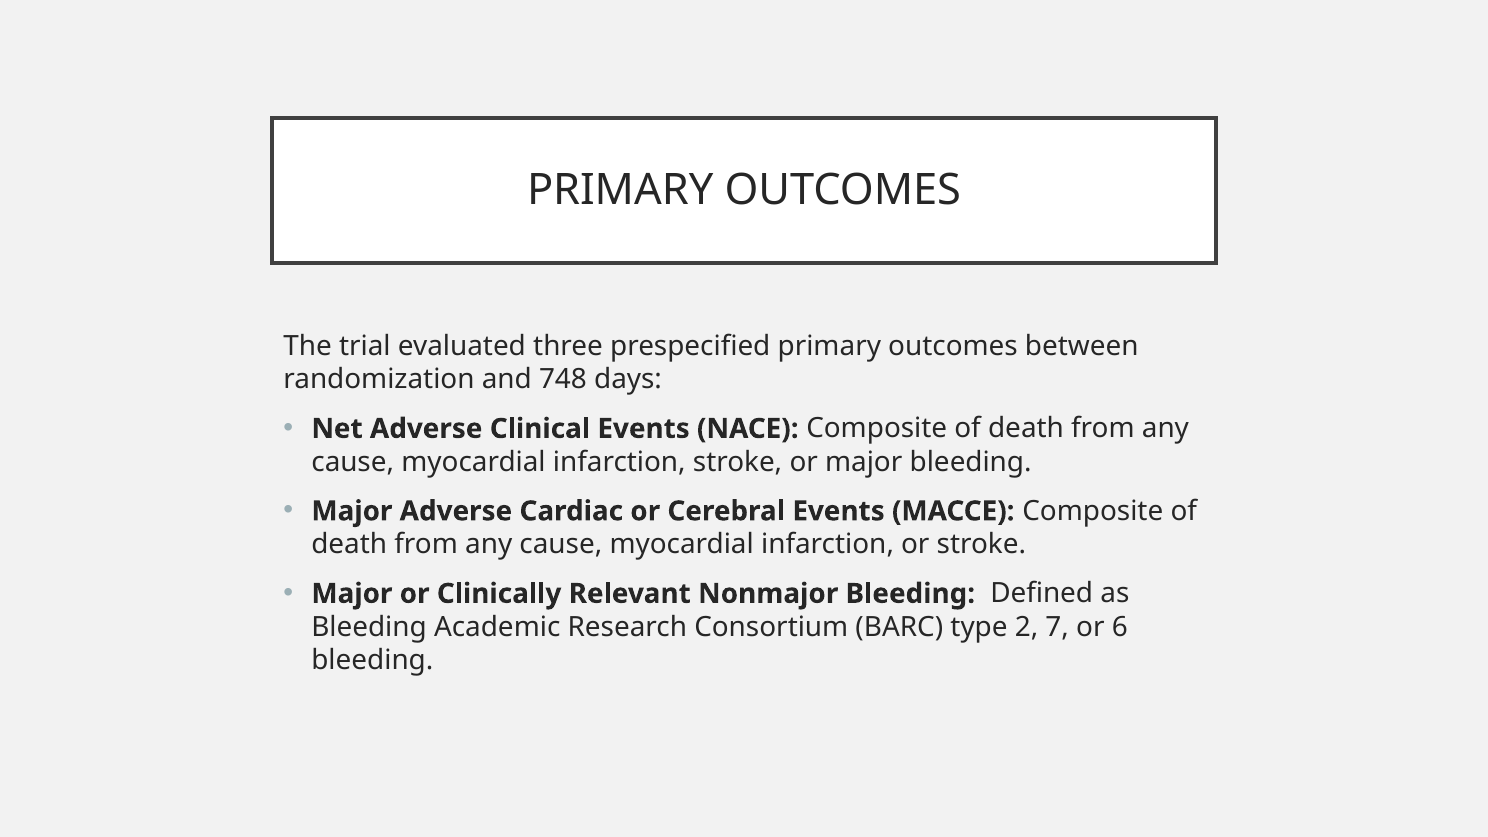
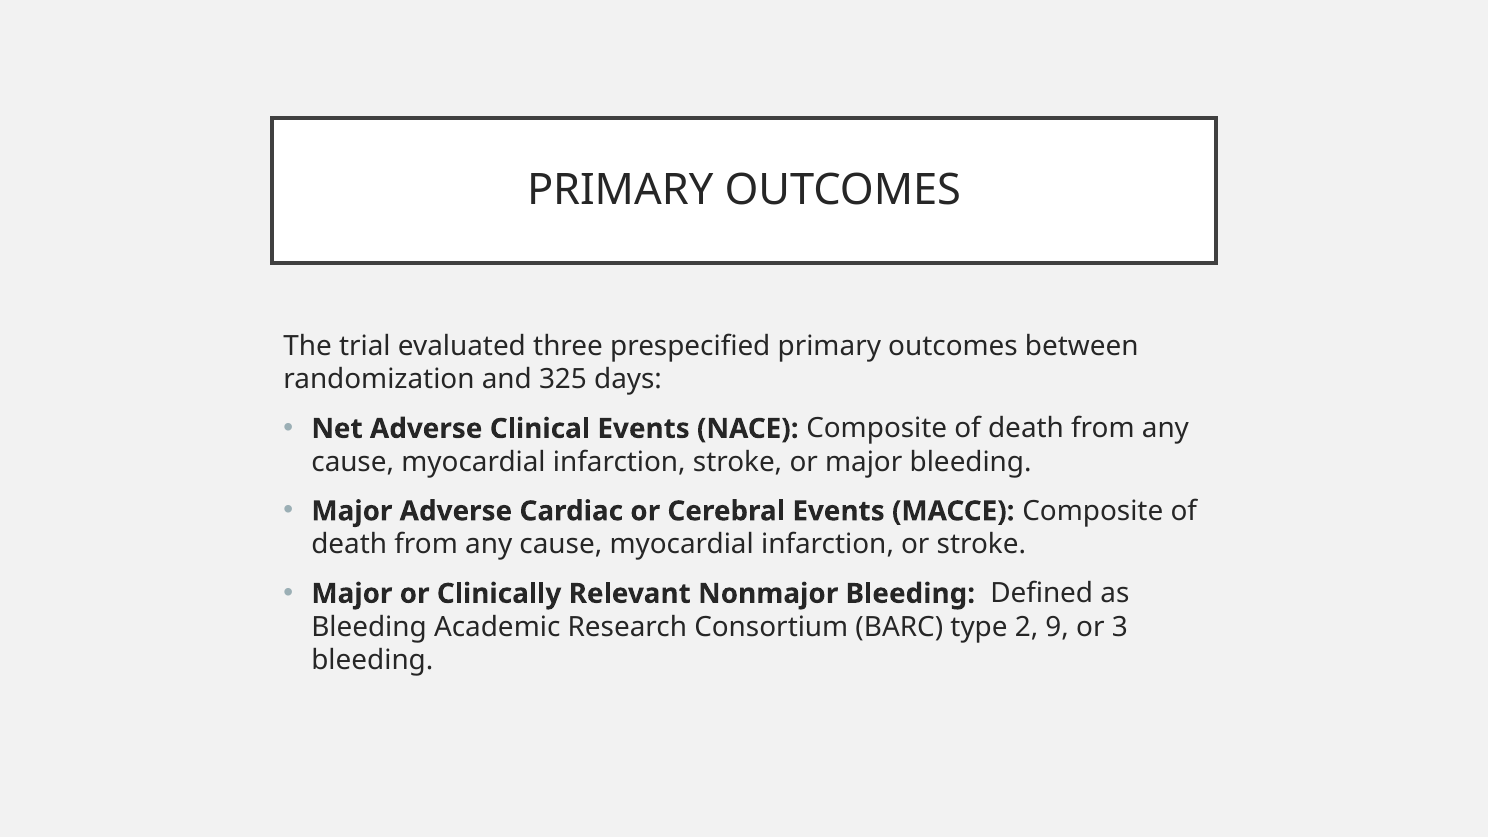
748: 748 -> 325 (563, 380)
7: 7 -> 9 (1057, 627)
6: 6 -> 3 (1120, 627)
